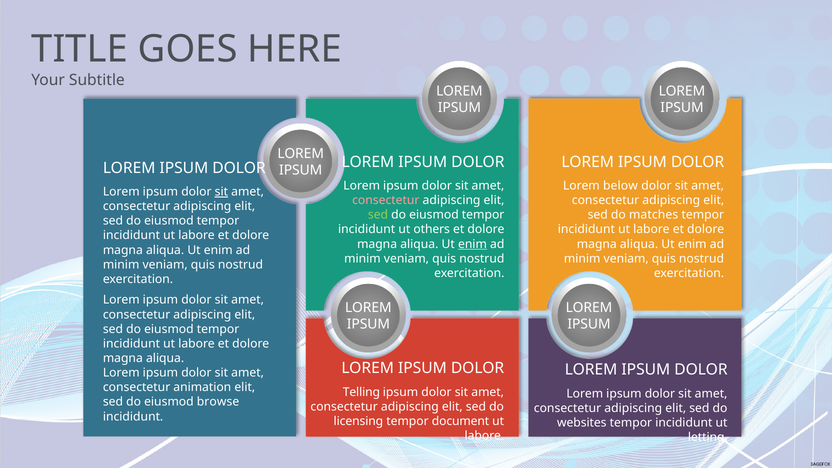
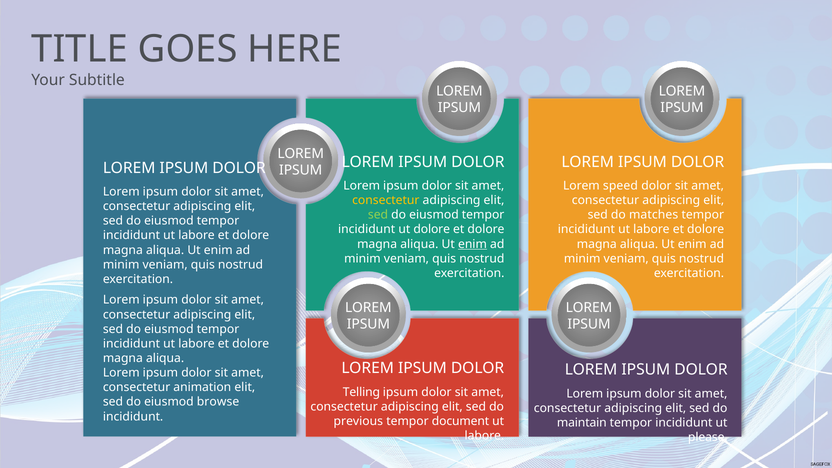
below: below -> speed (620, 186)
sit underline: present -> none (221, 192)
consectetur colour: pink -> yellow (386, 200)
ut others: others -> dolore (432, 229)
licensing: licensing -> previous (358, 421)
websites: websites -> maintain (582, 423)
letting: letting -> please (708, 437)
